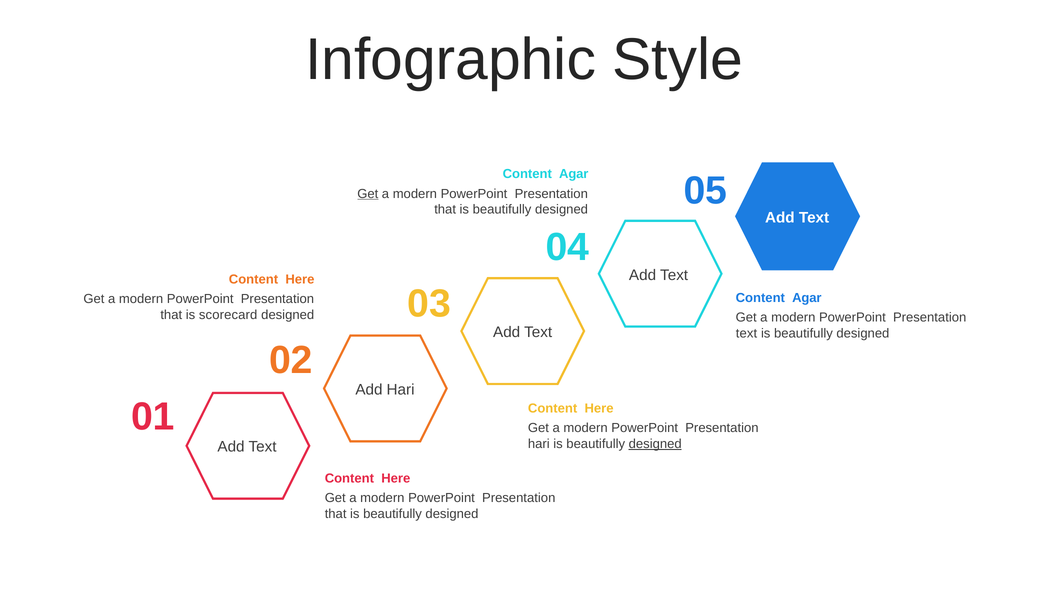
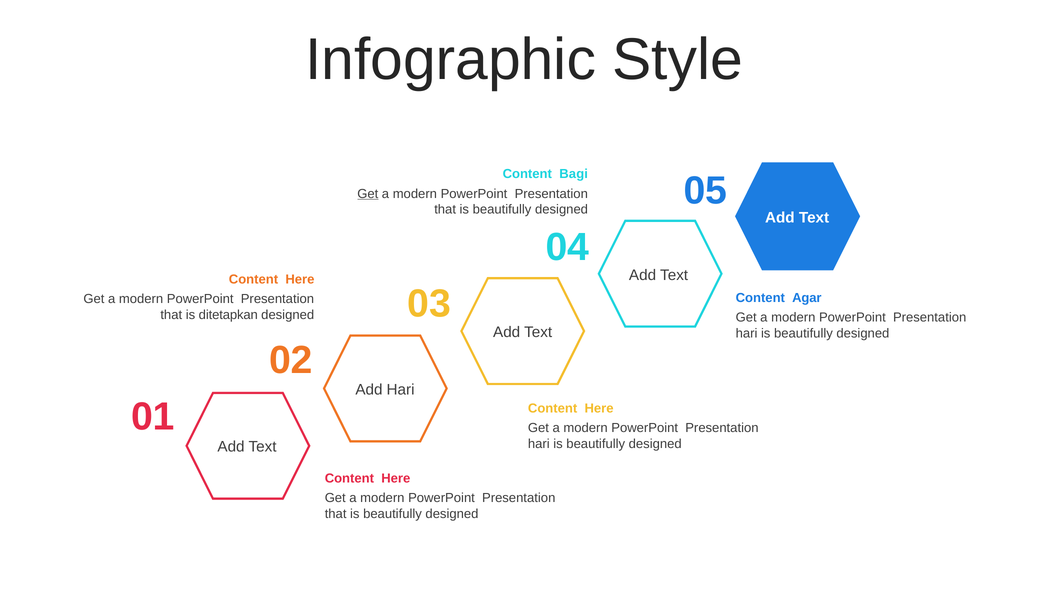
Agar: Agar -> Bagi (574, 174)
scorecard: scorecard -> ditetapkan (228, 314)
text: text -> hari (747, 333)
designed underline: present -> none (655, 443)
